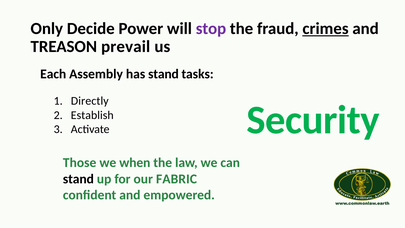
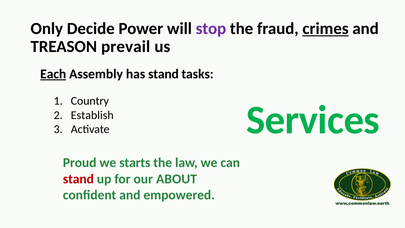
Each underline: none -> present (53, 74)
Directly: Directly -> Country (90, 101)
Security: Security -> Services (313, 120)
Those: Those -> Proud (80, 163)
when: when -> starts (135, 163)
stand colour: black -> red (78, 179)
FABRIC: FABRIC -> ABOUT (177, 179)
